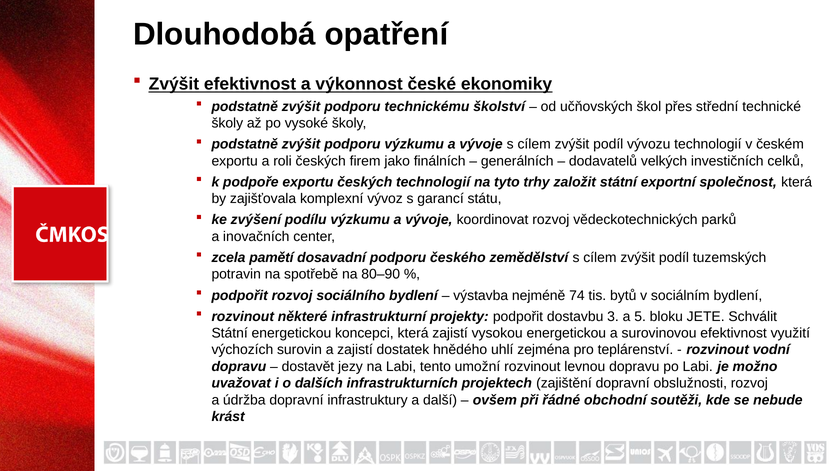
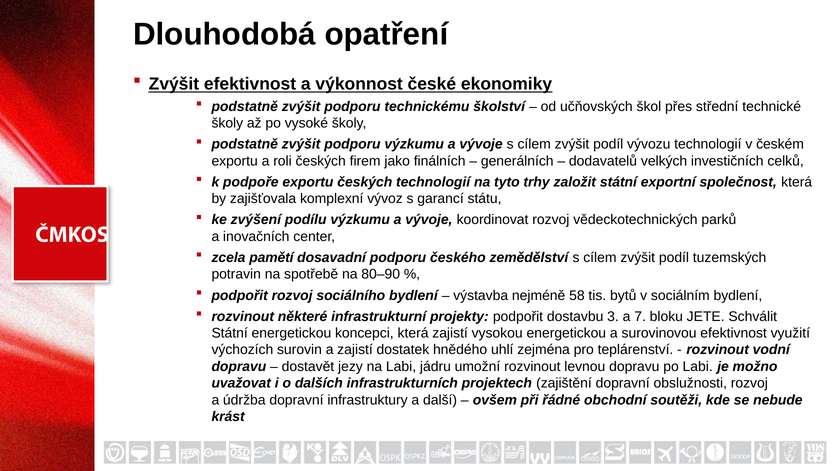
74: 74 -> 58 (577, 295)
5: 5 -> 7 (640, 316)
tento: tento -> jádru (435, 366)
